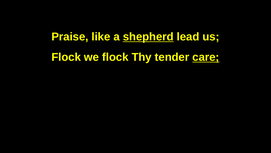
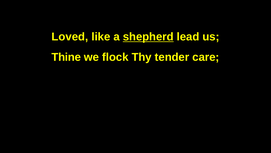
Praise: Praise -> Loved (70, 37)
Flock: Flock -> Thine (66, 57)
care underline: present -> none (206, 57)
